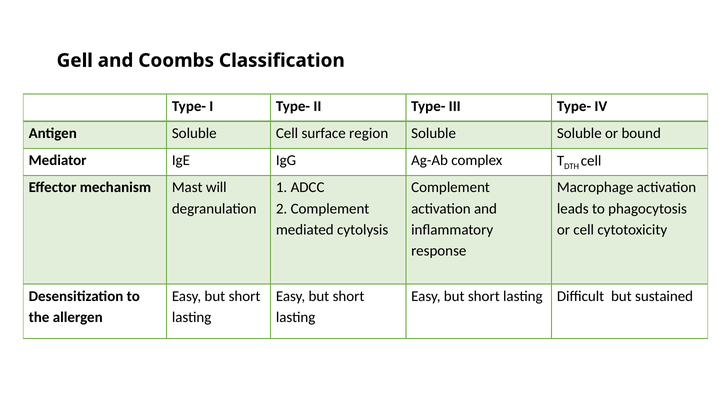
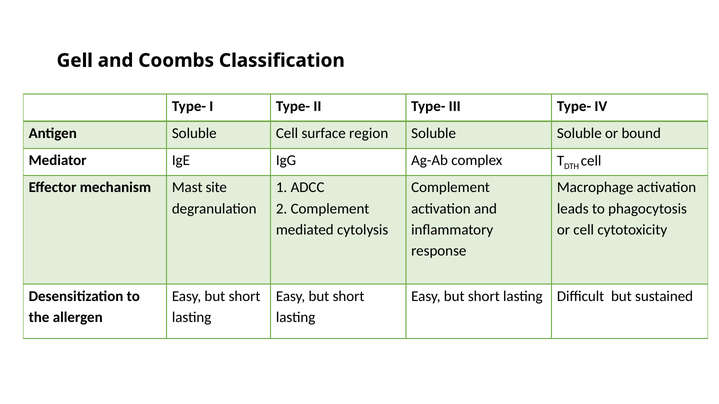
will: will -> site (216, 188)
